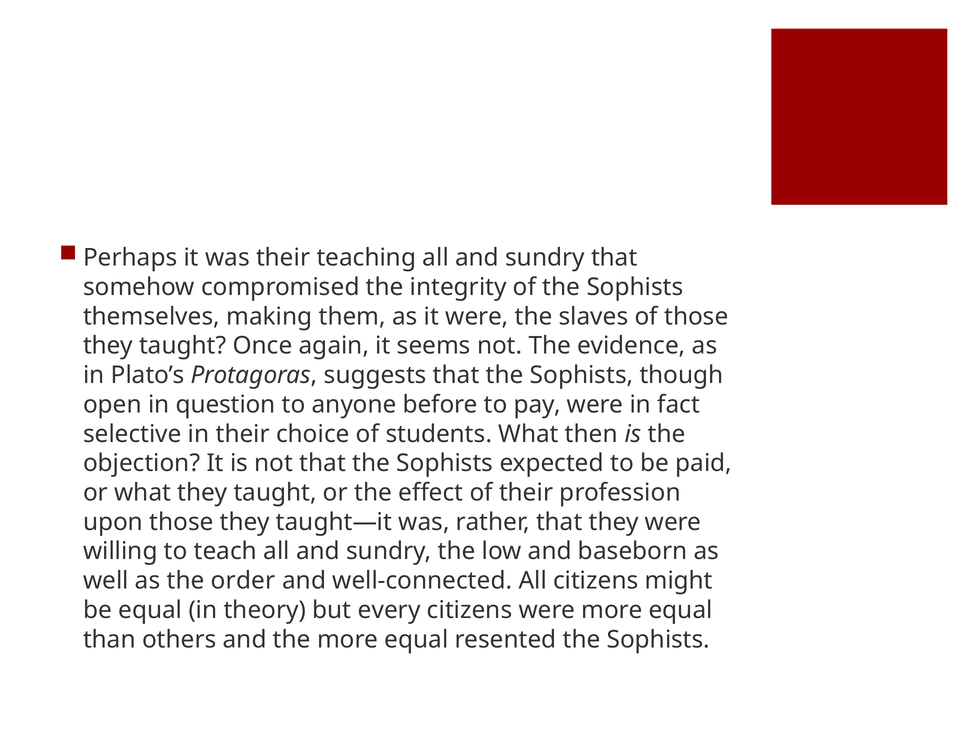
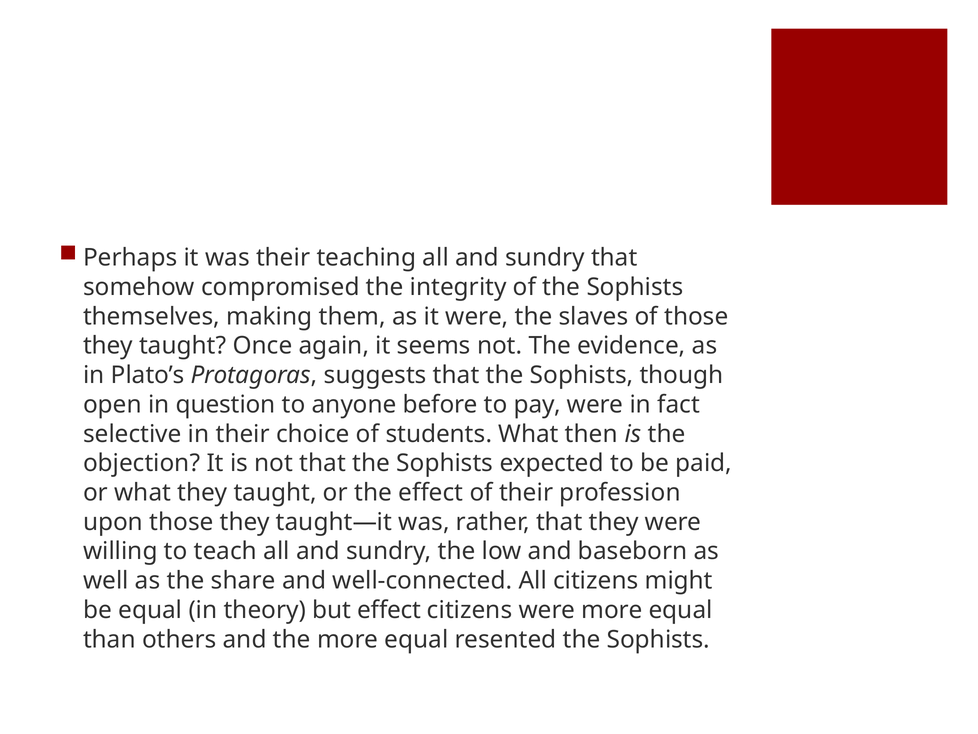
order: order -> share (243, 580)
but every: every -> effect (389, 610)
